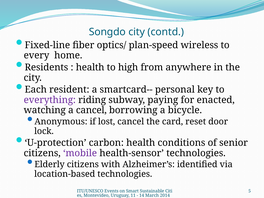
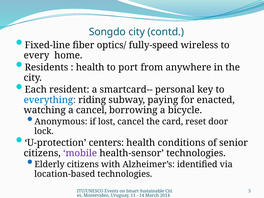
plan-speed: plan-speed -> fully-speed (153, 45)
high: high -> port (128, 67)
everything colour: purple -> blue (50, 100)
carbon: carbon -> centers (106, 143)
